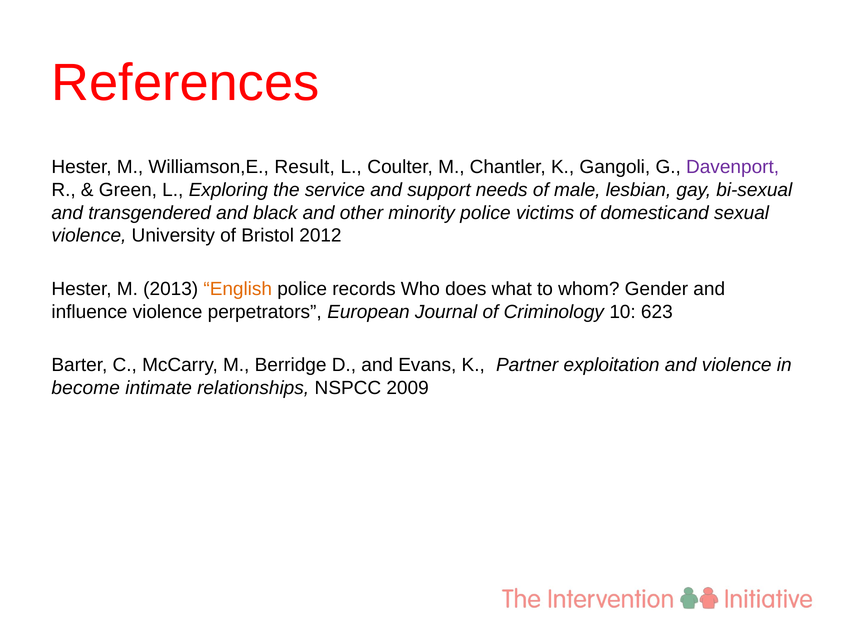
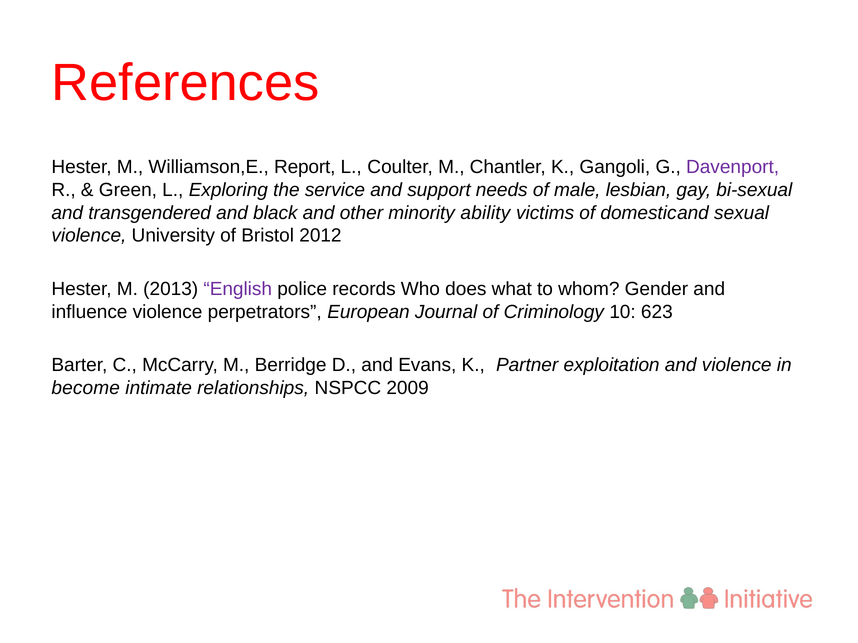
Result: Result -> Report (305, 167)
minority police: police -> ability (485, 213)
English colour: orange -> purple (238, 289)
